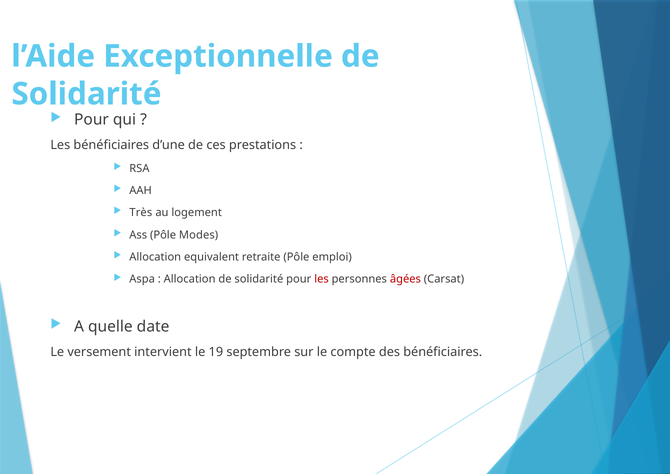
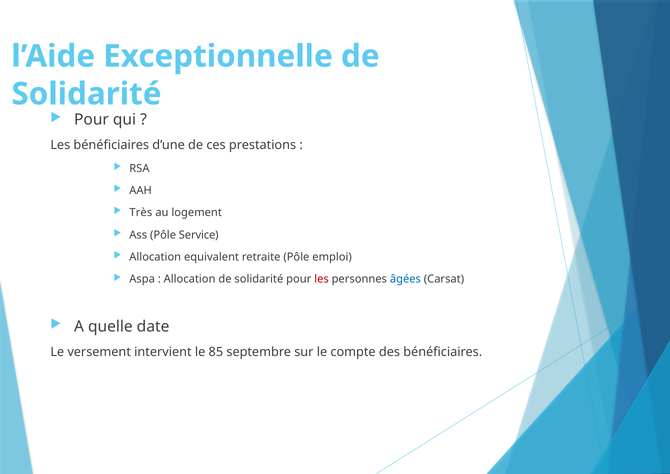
Modes: Modes -> Service (199, 235)
âgées colour: red -> blue (405, 279)
19: 19 -> 85 (216, 352)
